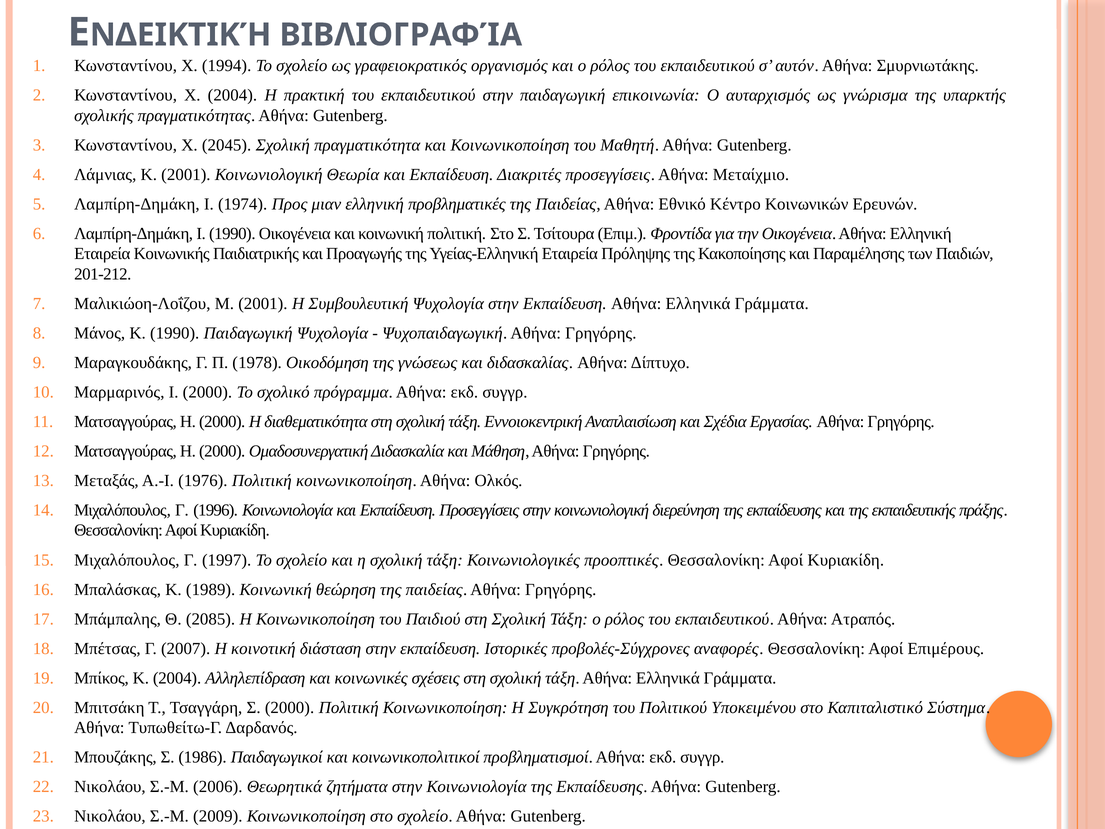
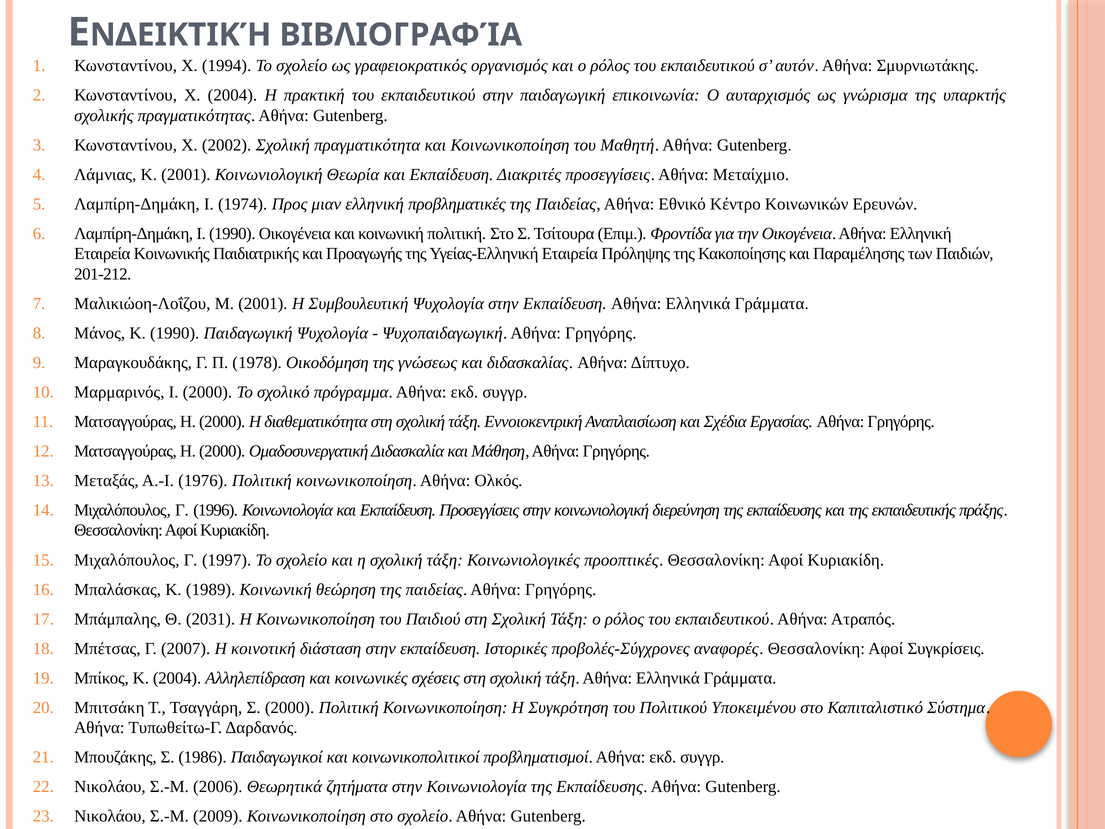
2045: 2045 -> 2002 (227, 145)
2085: 2085 -> 2031 (211, 619)
Επιμέρους: Επιμέρους -> Συγκρίσεις (946, 648)
